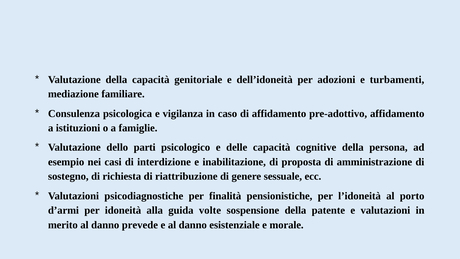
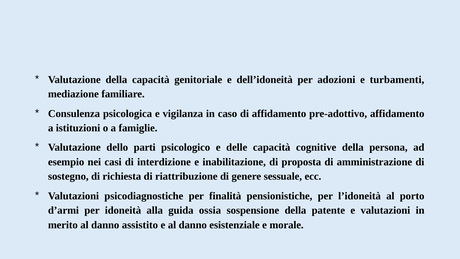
volte: volte -> ossia (210, 210)
prevede: prevede -> assistito (140, 225)
